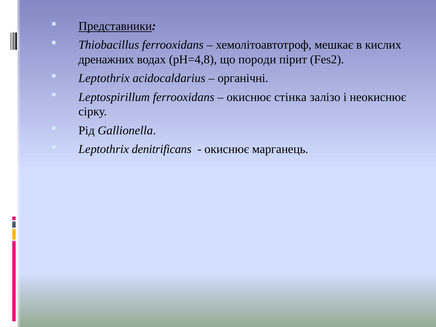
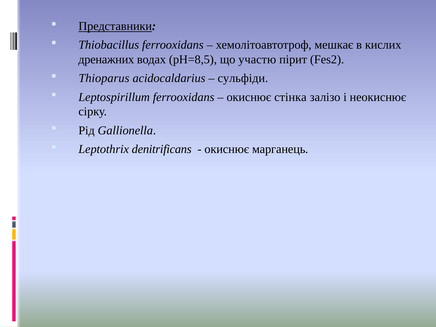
pН=4,8: pН=4,8 -> pН=8,5 (193, 60)
породи: породи -> участю (257, 60)
Leptothrix: Leptothrix -> Thioparus (104, 78)
органічні: органічні -> сульфіди (243, 78)
